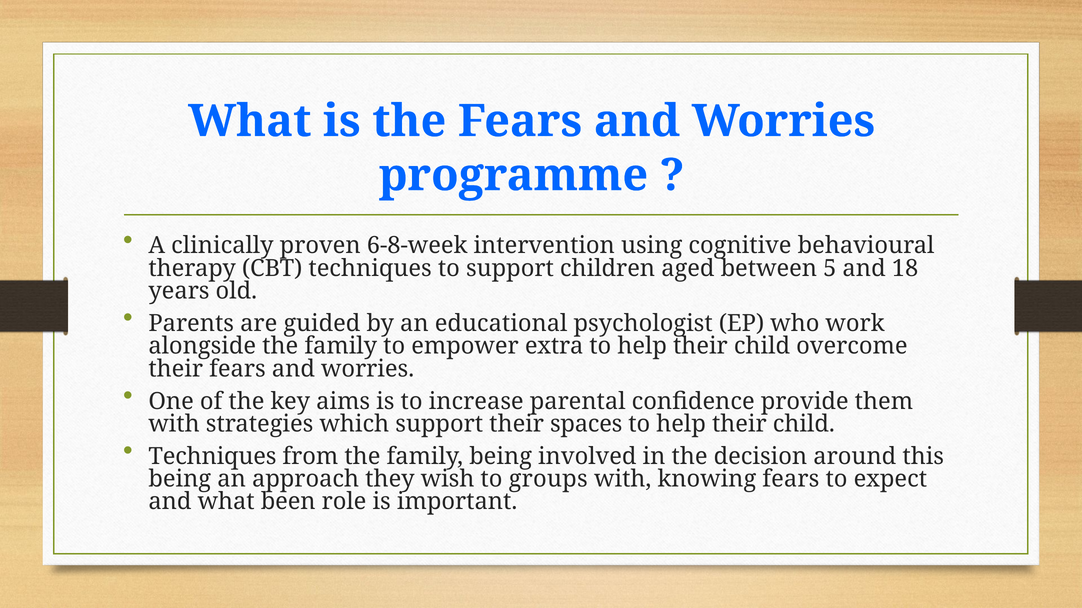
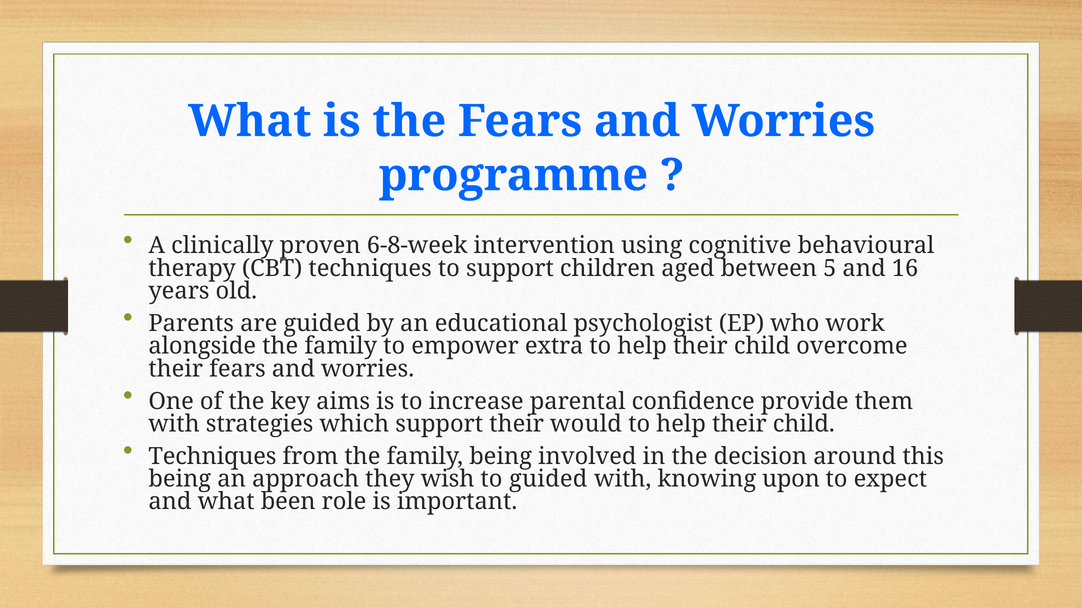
18: 18 -> 16 (905, 269)
spaces: spaces -> would (586, 424)
to groups: groups -> guided (548, 479)
knowing fears: fears -> upon (791, 479)
